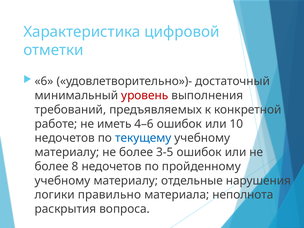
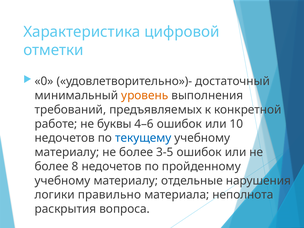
6: 6 -> 0 (44, 81)
уровень colour: red -> orange (145, 95)
иметь: иметь -> буквы (114, 124)
